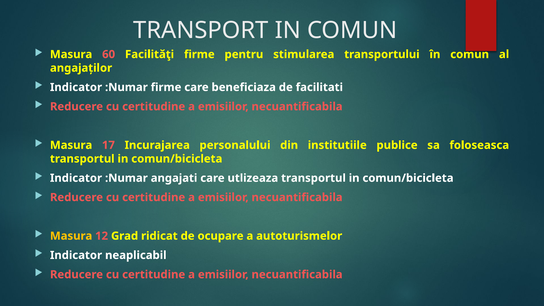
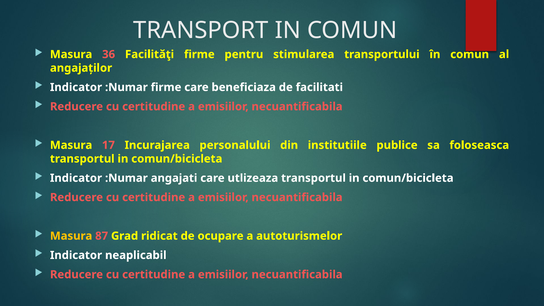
60: 60 -> 36 (109, 54)
12: 12 -> 87 (102, 236)
